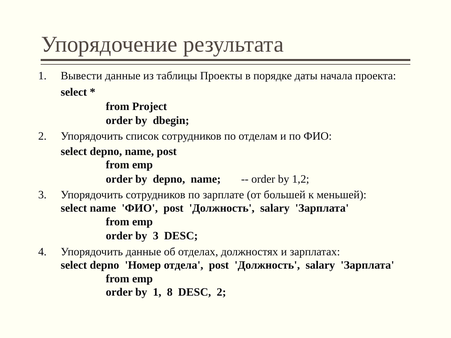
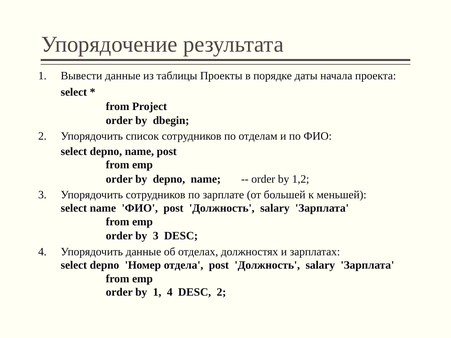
1 8: 8 -> 4 (170, 292)
